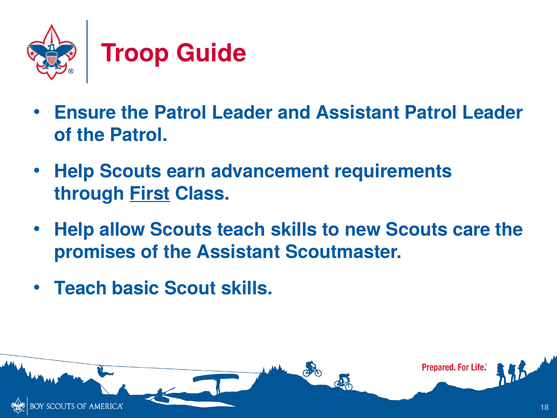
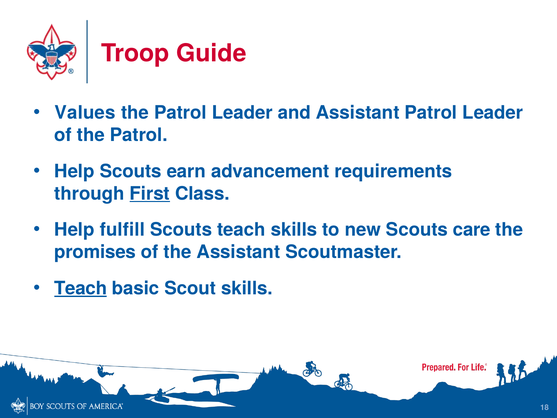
Ensure: Ensure -> Values (85, 113)
allow: allow -> fulfill (122, 230)
Teach underline: none -> present (81, 288)
